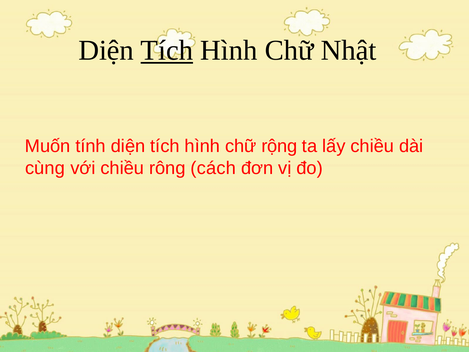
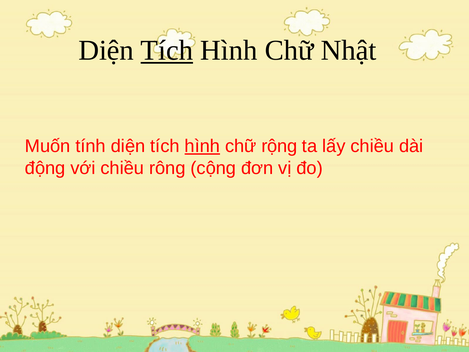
hình underline: none -> present (202, 146)
cùng: cùng -> động (45, 168)
cách: cách -> cộng (213, 168)
